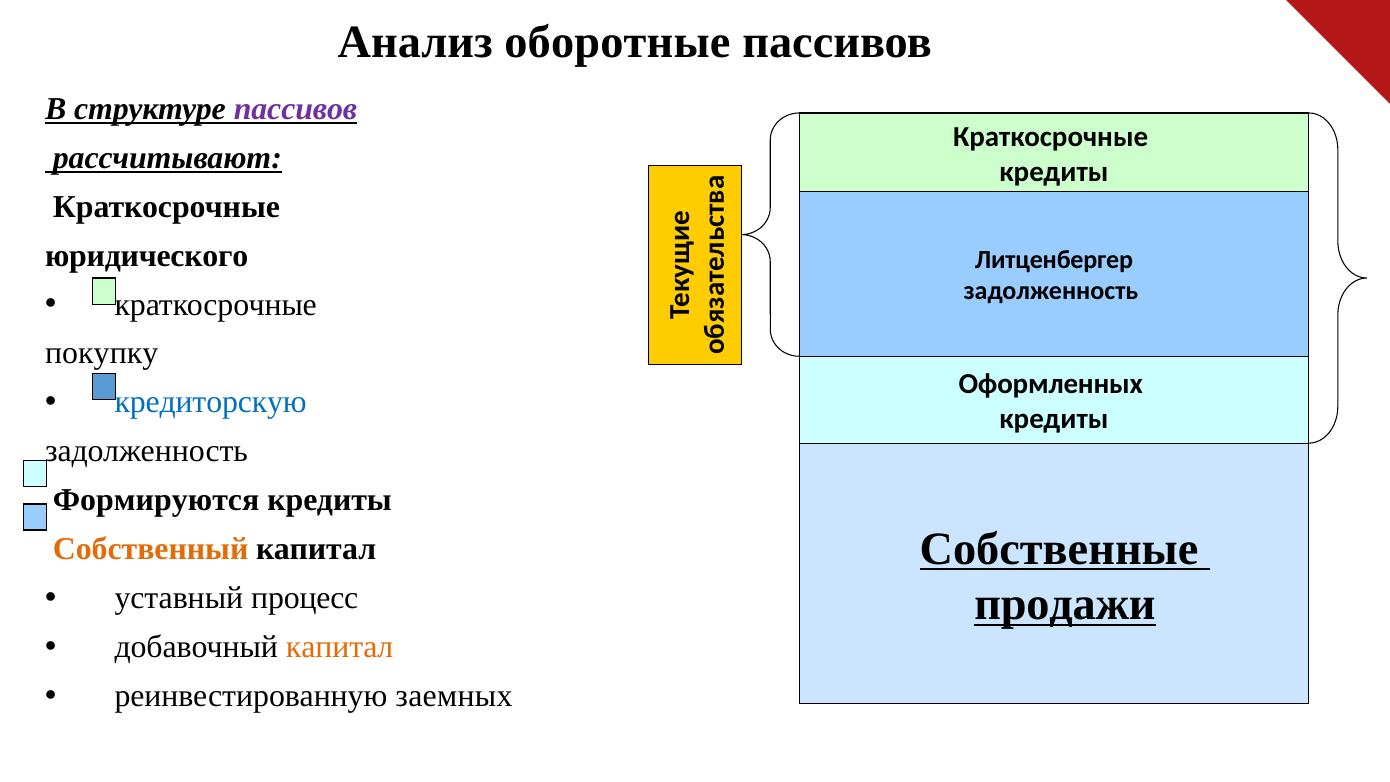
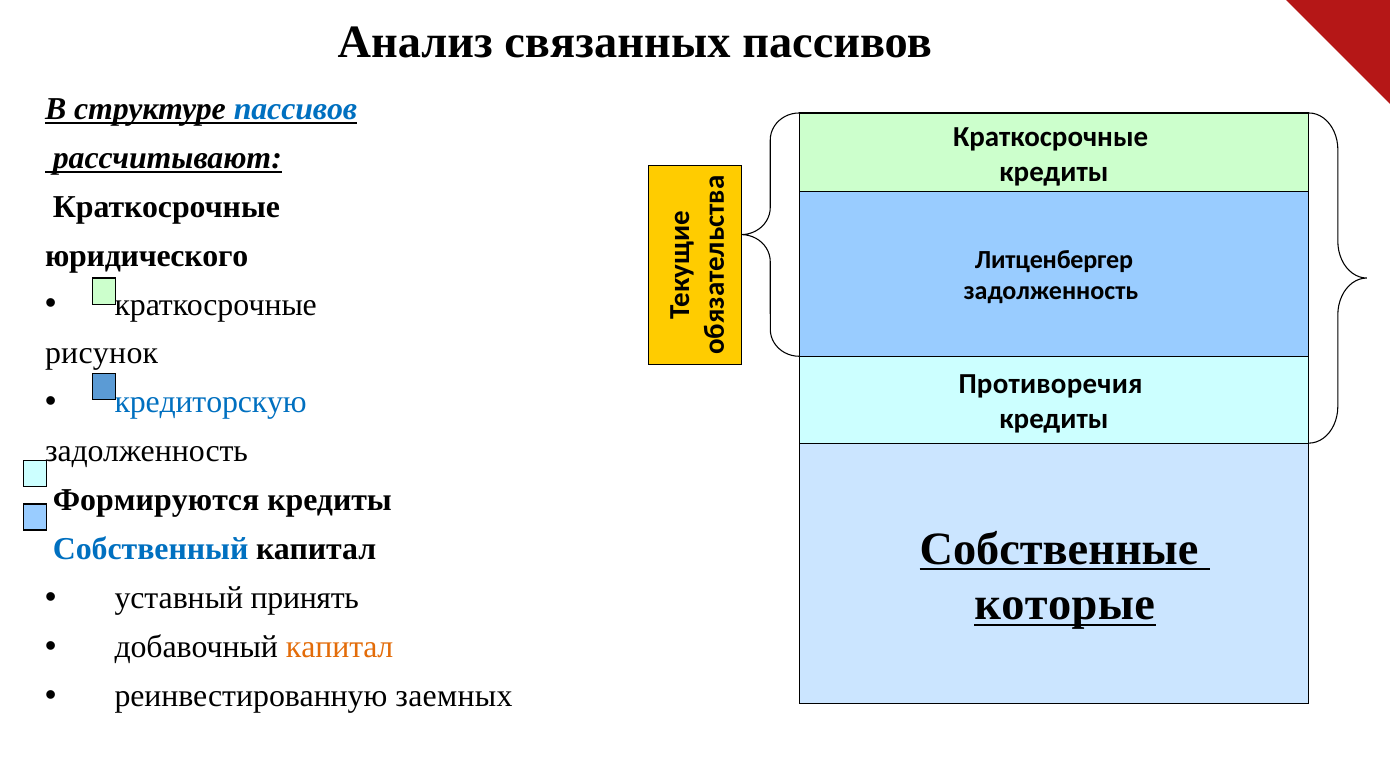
оборотные: оборотные -> связанных (617, 42)
пассивов colour: purple -> blue (295, 109)
покупку: покупку -> рисунок (102, 353)
Оформленных: Оформленных -> Противоречия (1051, 384)
Собственный colour: orange -> blue (151, 549)
процесс: процесс -> принять (305, 598)
продажи: продажи -> которые (1065, 604)
